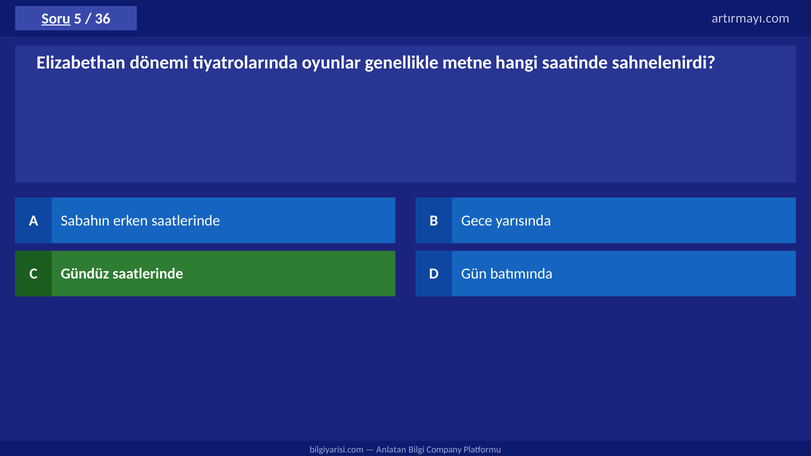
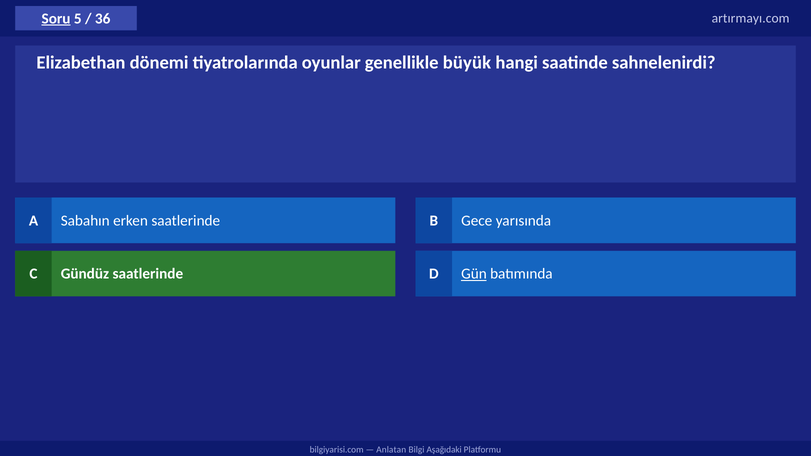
metne: metne -> büyük (467, 62)
Gün underline: none -> present (474, 274)
Company: Company -> Aşağıdaki (444, 450)
